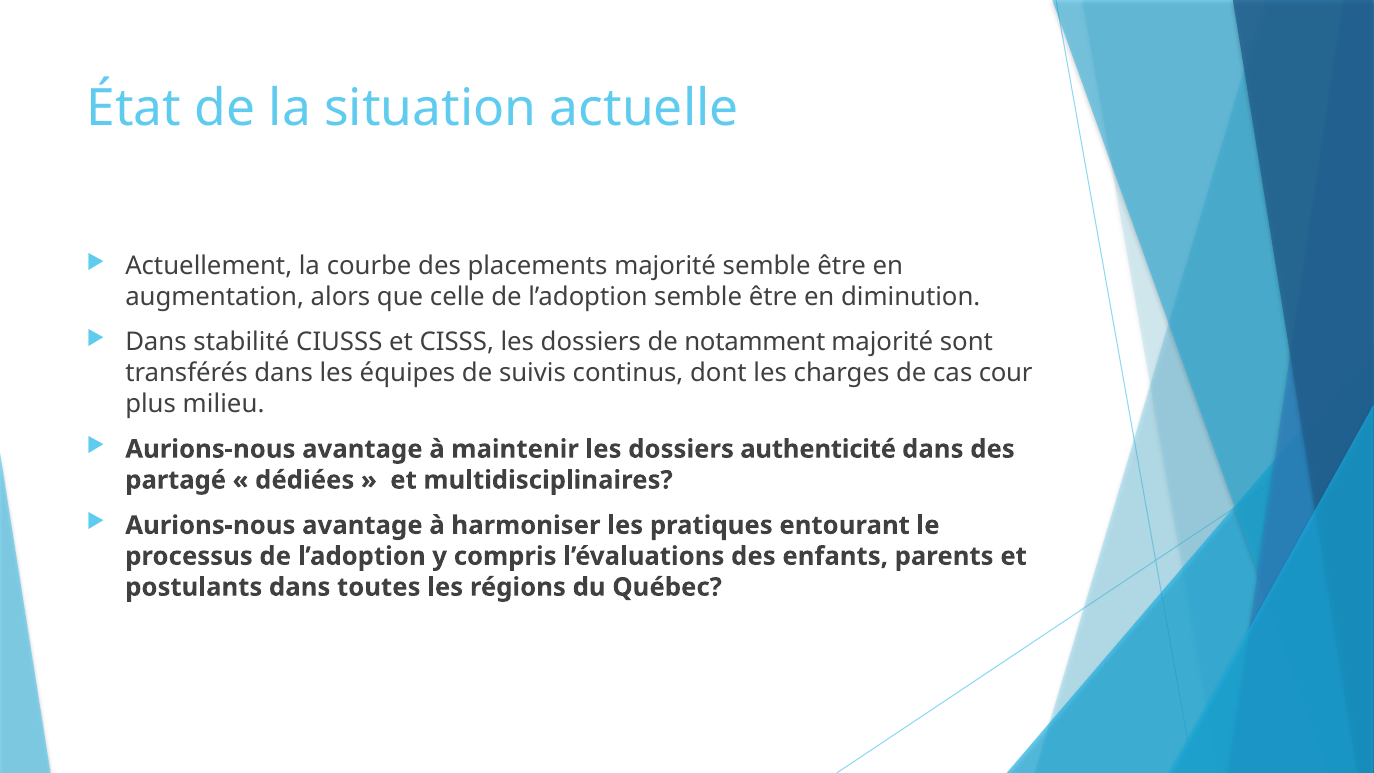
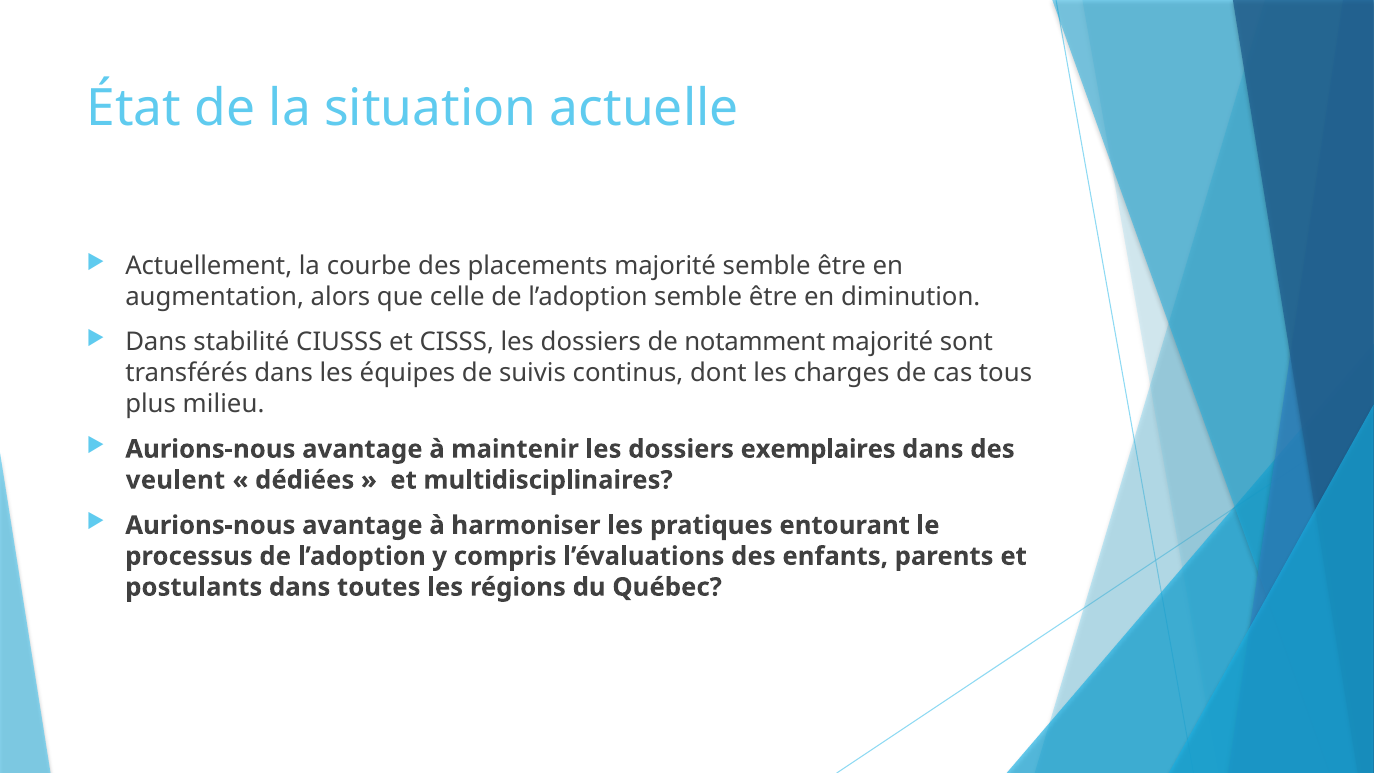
cour: cour -> tous (1006, 373)
authenticité: authenticité -> exemplaires (818, 449)
partagé: partagé -> veulent (175, 480)
